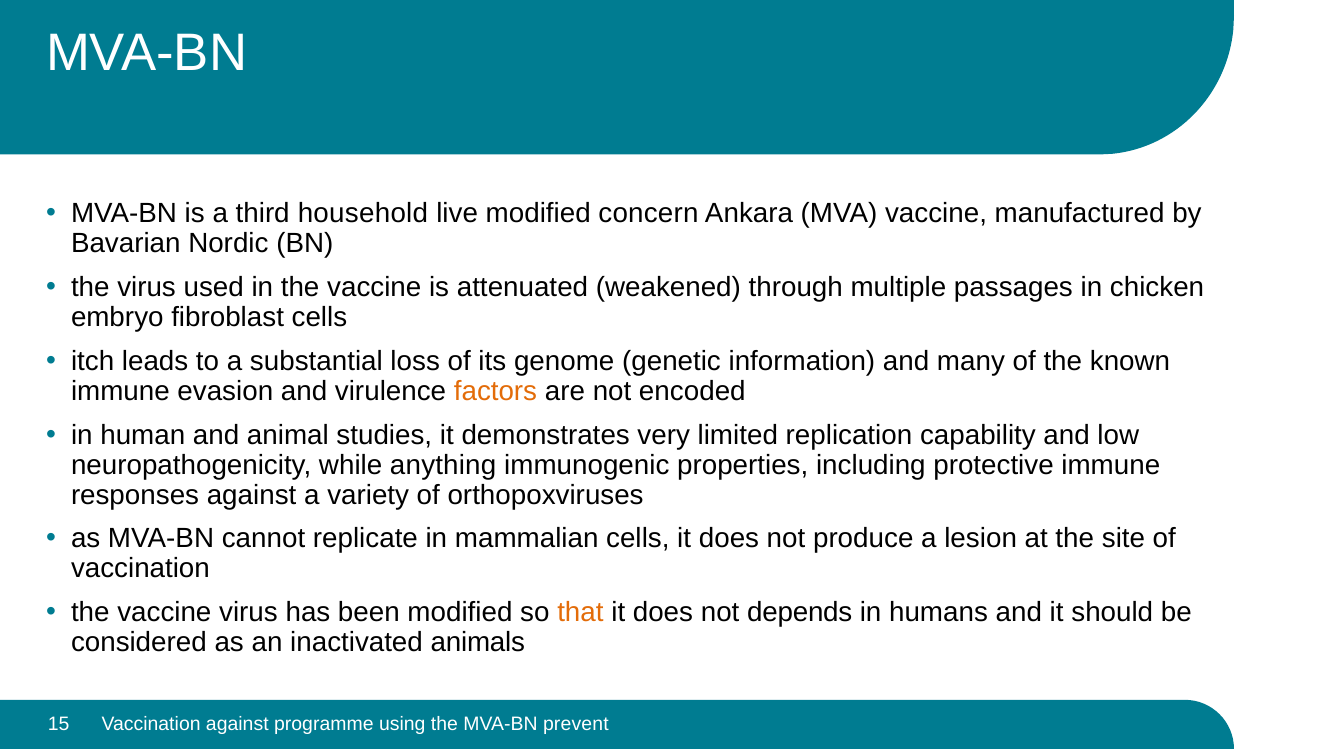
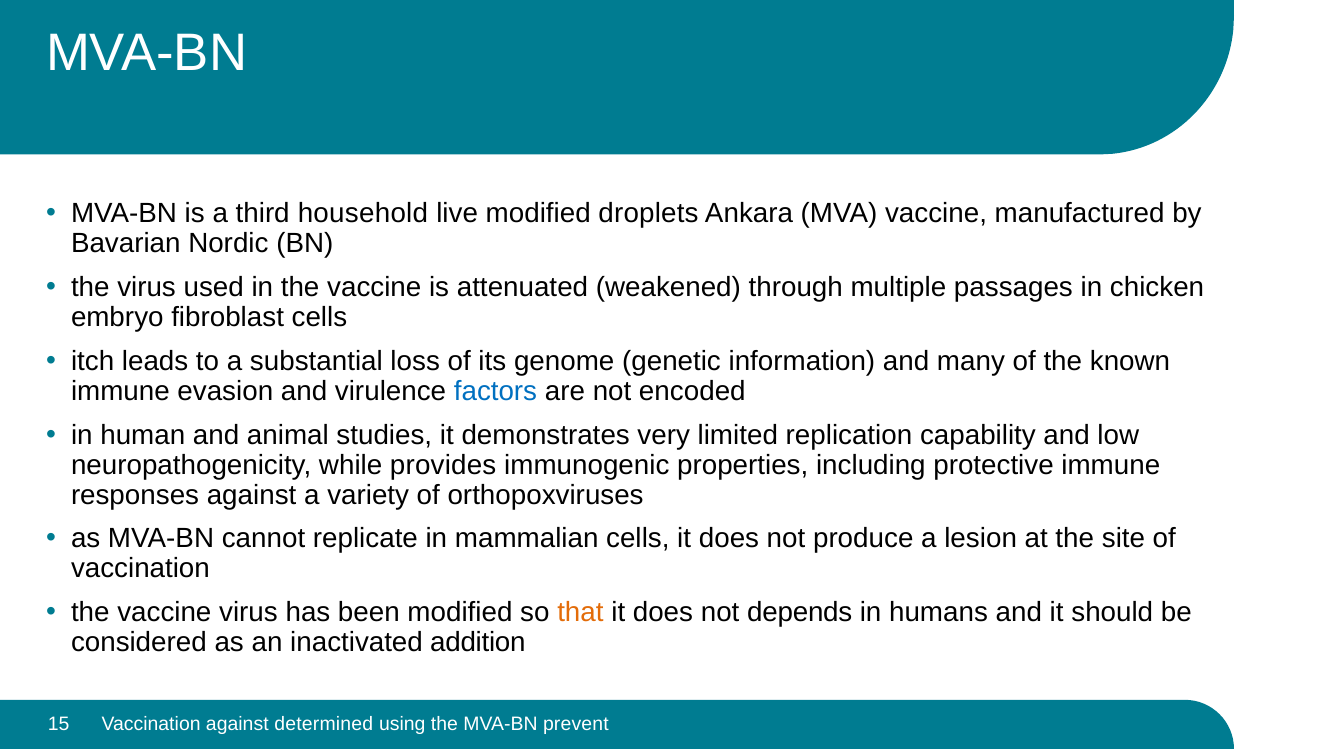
concern: concern -> droplets (649, 214)
factors colour: orange -> blue (496, 391)
anything: anything -> provides (443, 465)
animals: animals -> addition (478, 643)
programme: programme -> determined (324, 725)
